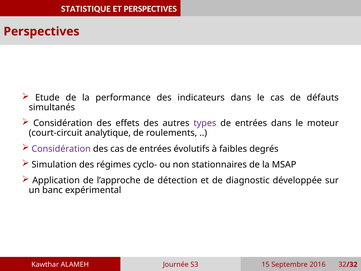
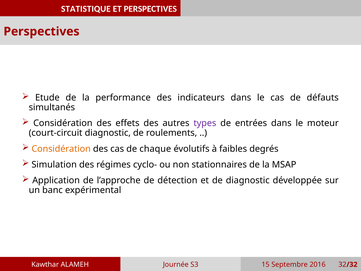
court-circuit analytique: analytique -> diagnostic (108, 133)
Considération colour: purple -> orange (61, 149)
cas de entrées: entrées -> chaque (155, 149)
